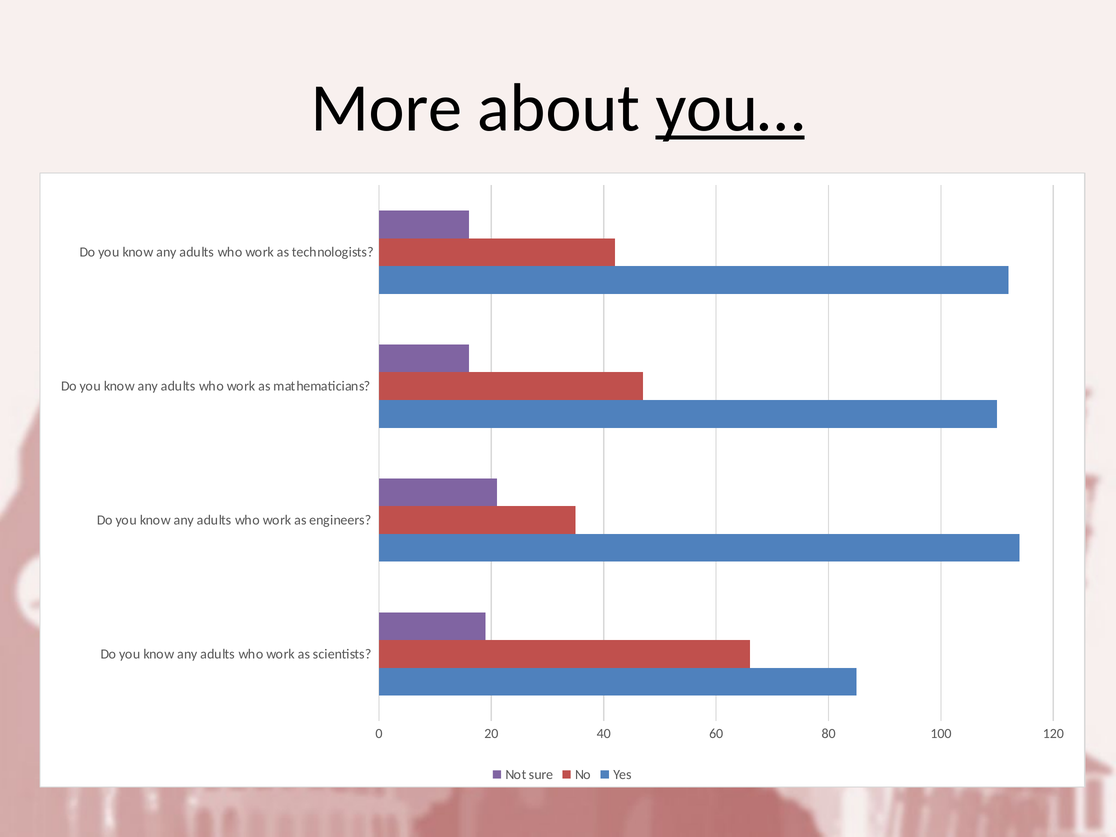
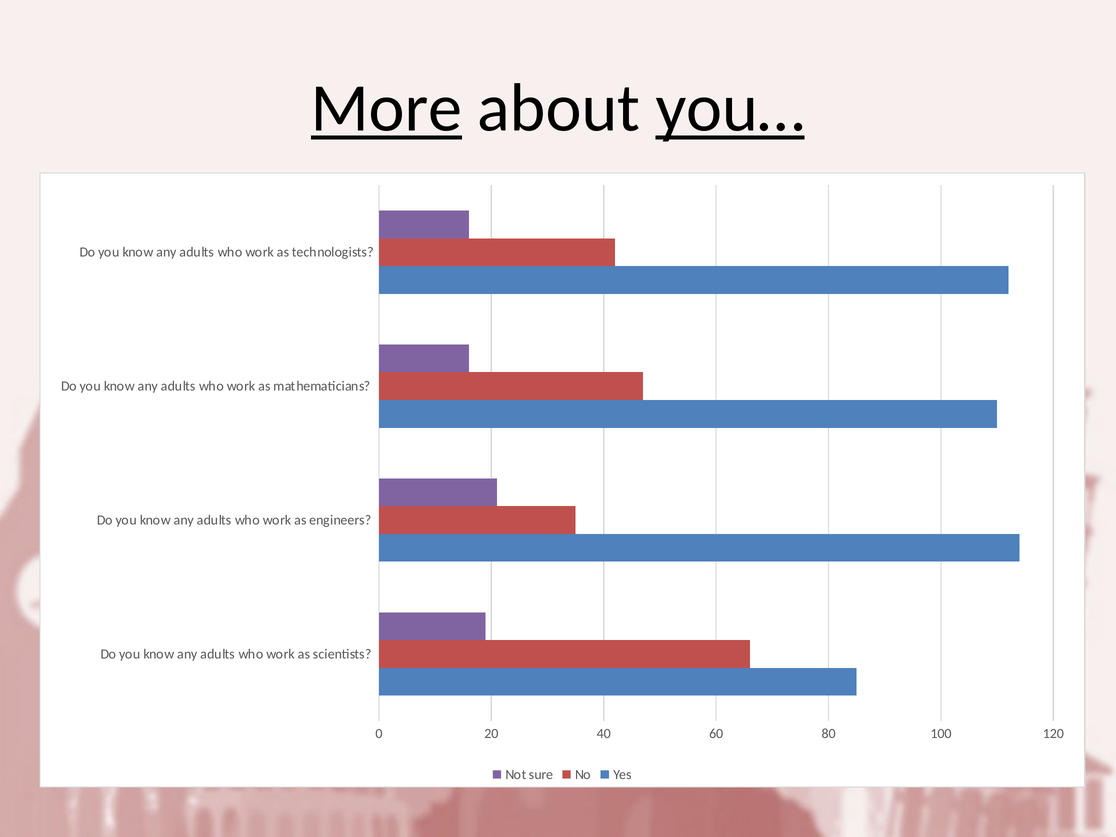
More underline: none -> present (386, 108)
